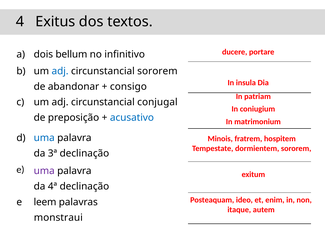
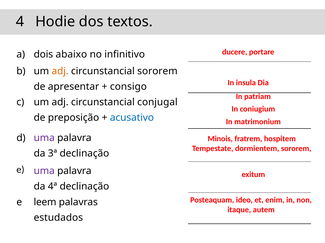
Exitus: Exitus -> Hodie (55, 22)
bellum: bellum -> abaixo (71, 54)
adj colour: blue -> orange (60, 71)
abandonar: abandonar -> apresentar (74, 87)
uma colour: blue -> purple (44, 138)
monstraui: monstraui -> estudados (58, 218)
